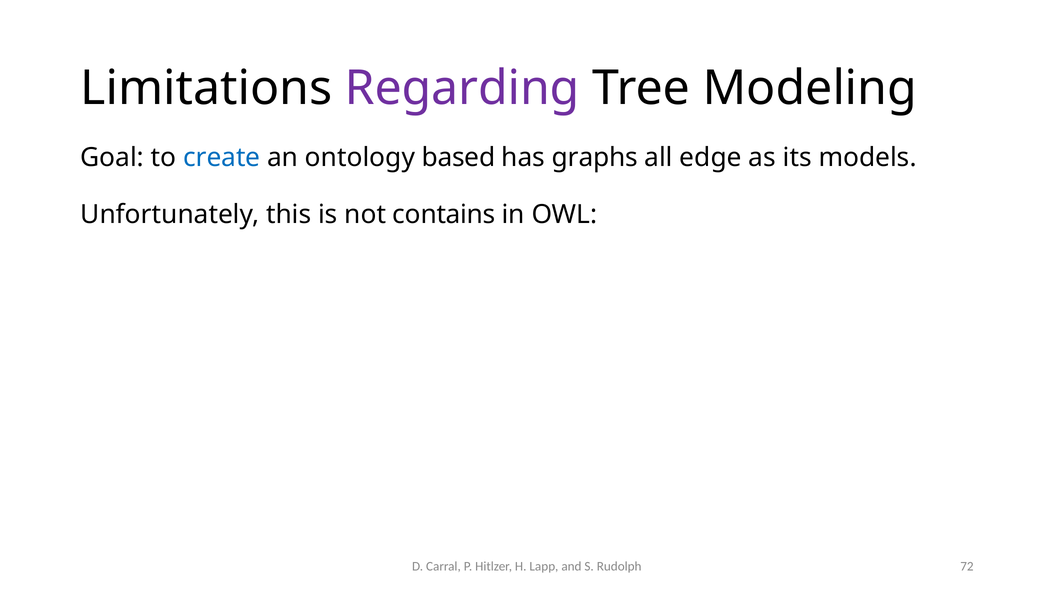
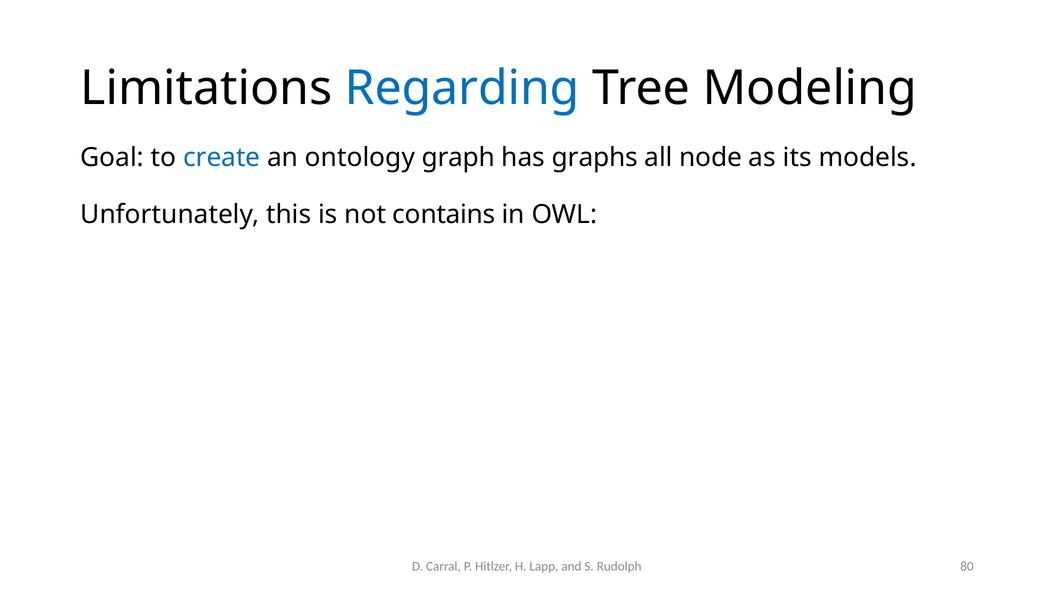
Regarding colour: purple -> blue (462, 89)
based: based -> graph (458, 157)
edge: edge -> node (711, 157)
72: 72 -> 80 (967, 566)
